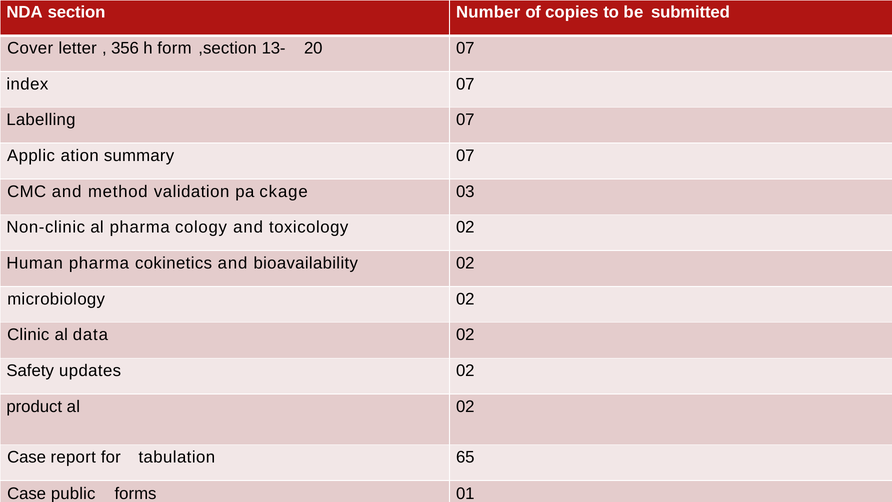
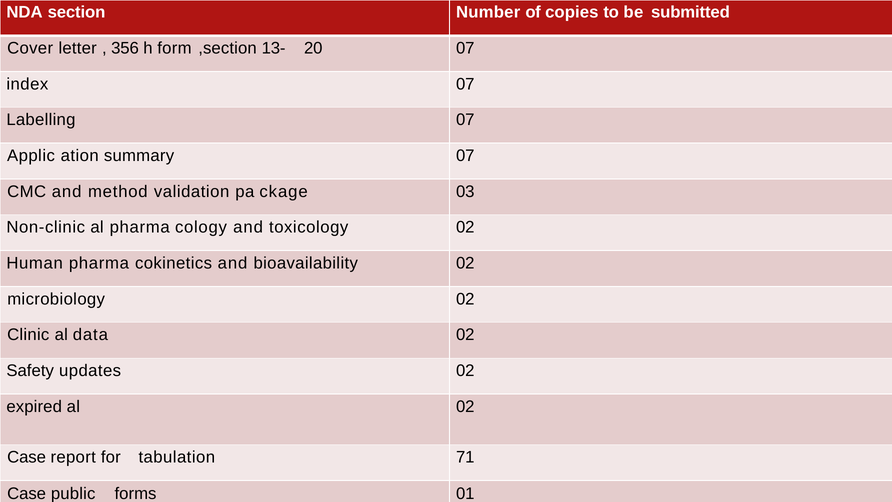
product: product -> expired (34, 406)
65: 65 -> 71 (465, 457)
